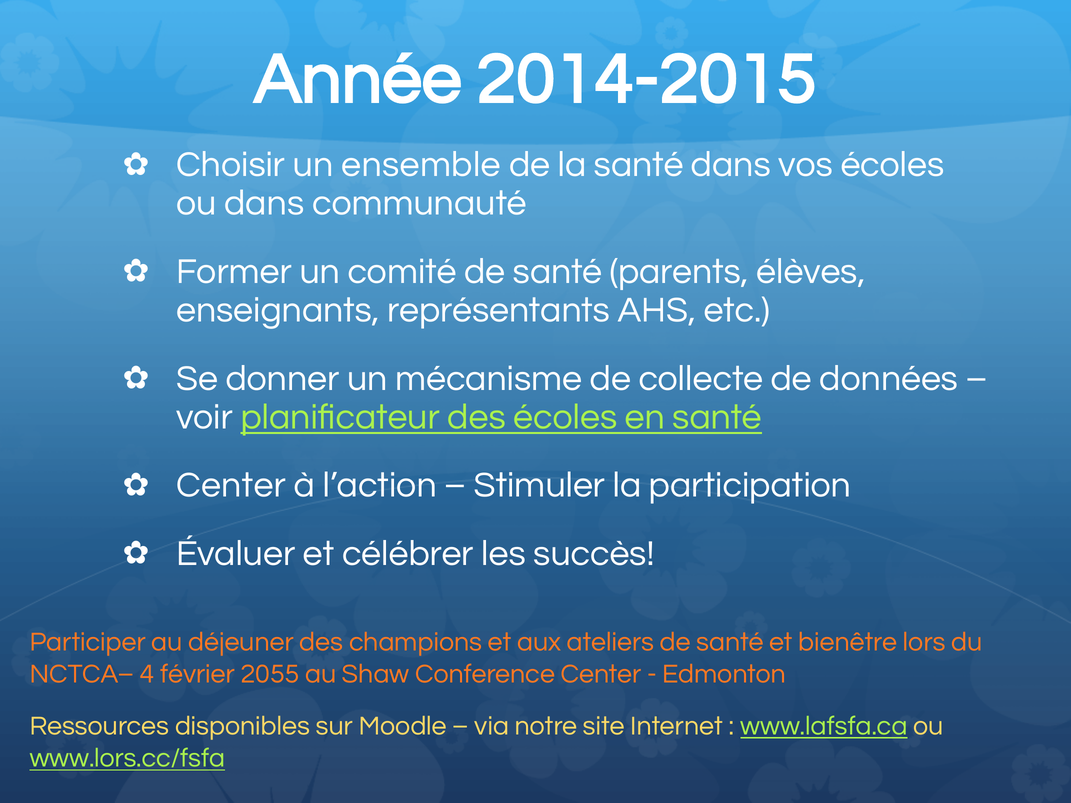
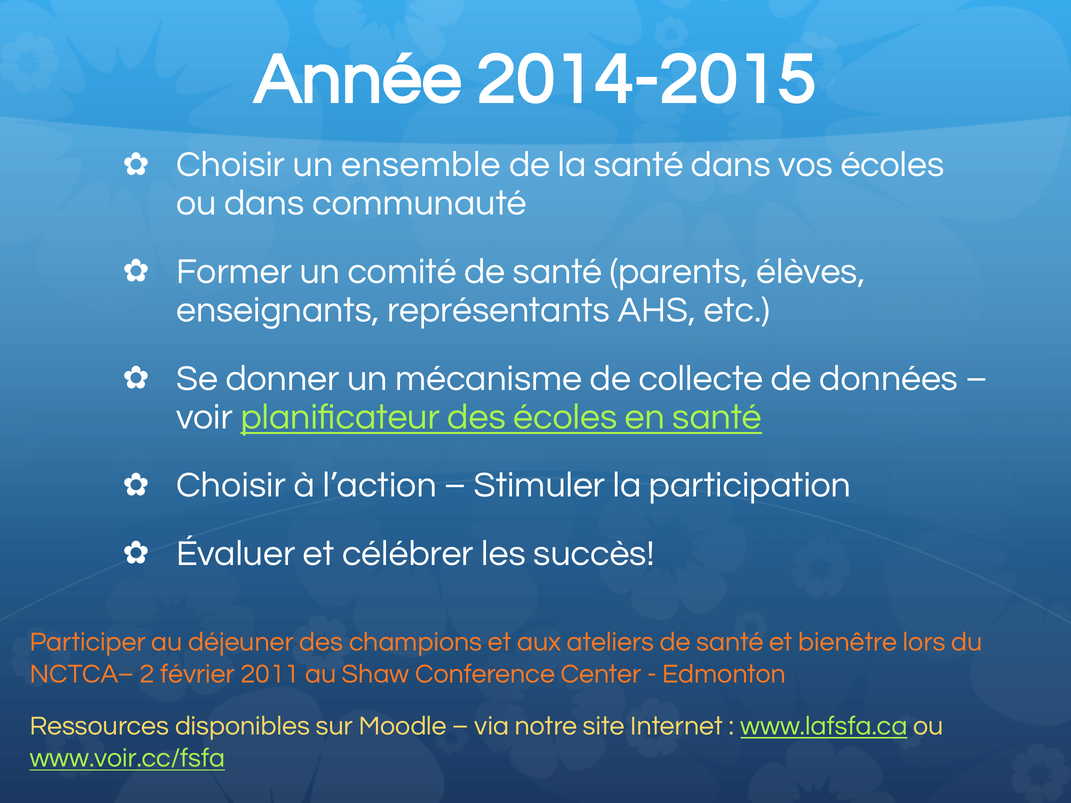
Center: Center -> Choisir (231, 485)
4: 4 -> 2 (147, 674)
2055: 2055 -> 2011 (270, 674)
www.lors.cc/fsfa: www.lors.cc/fsfa -> www.voir.cc/fsfa (127, 758)
